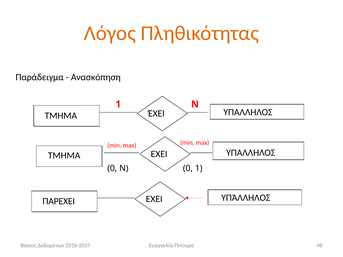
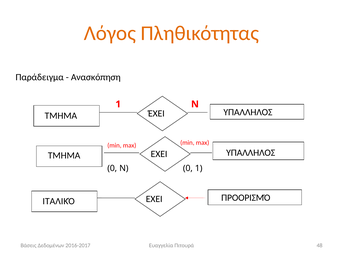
ΠΑΡΕΧΕΙ: ΠΑΡΕΧΕΙ -> ΙΤΑΛΙΚΌ (59, 202)
ΥΠΆΛΛΗΛΟΣ: ΥΠΆΛΛΗΛΟΣ -> ΠΡΟΟΡΙΣΜΌ (246, 198)
